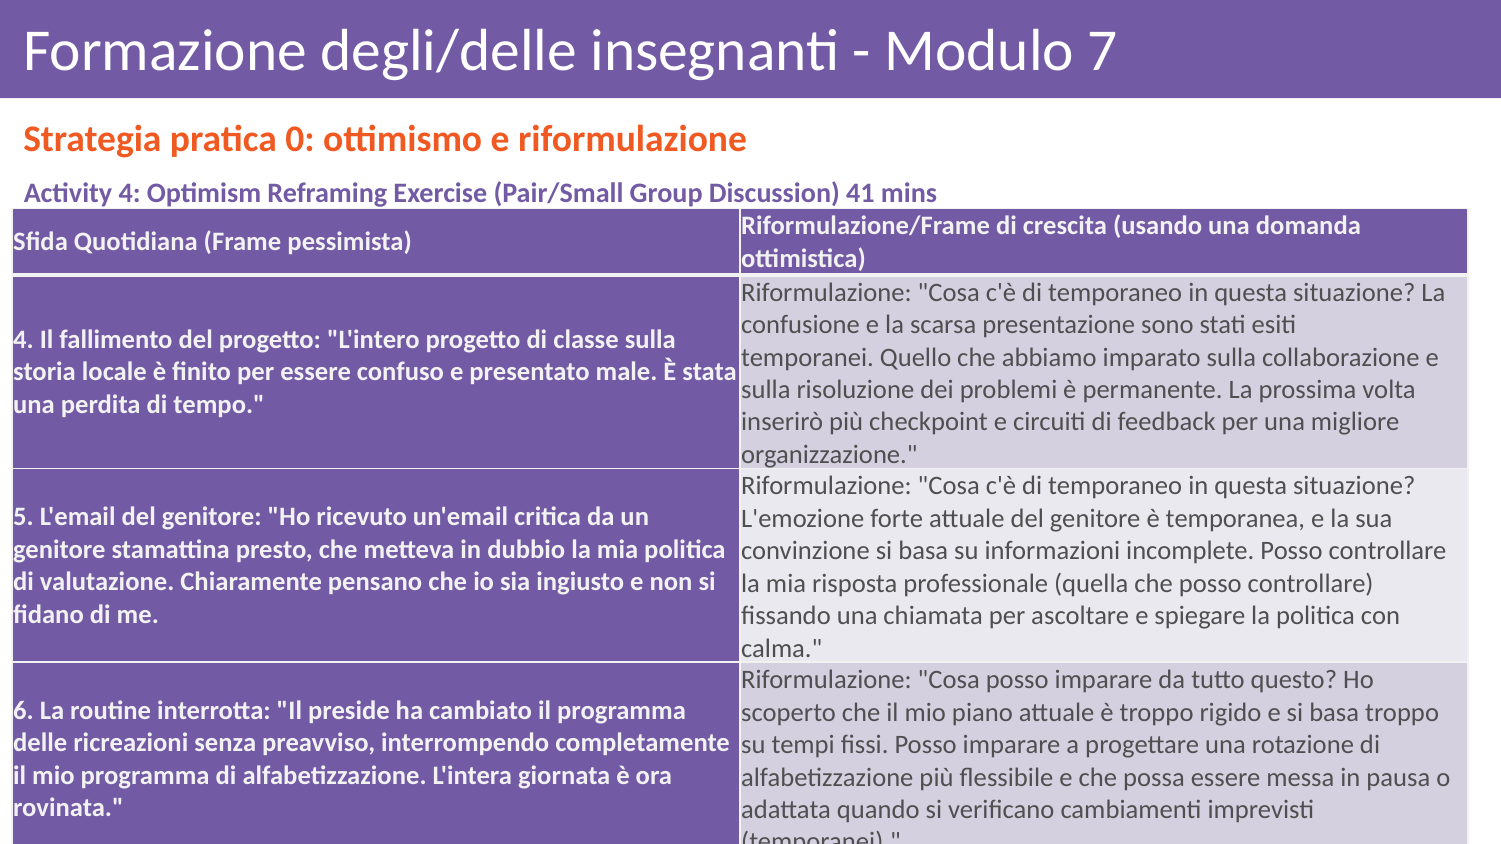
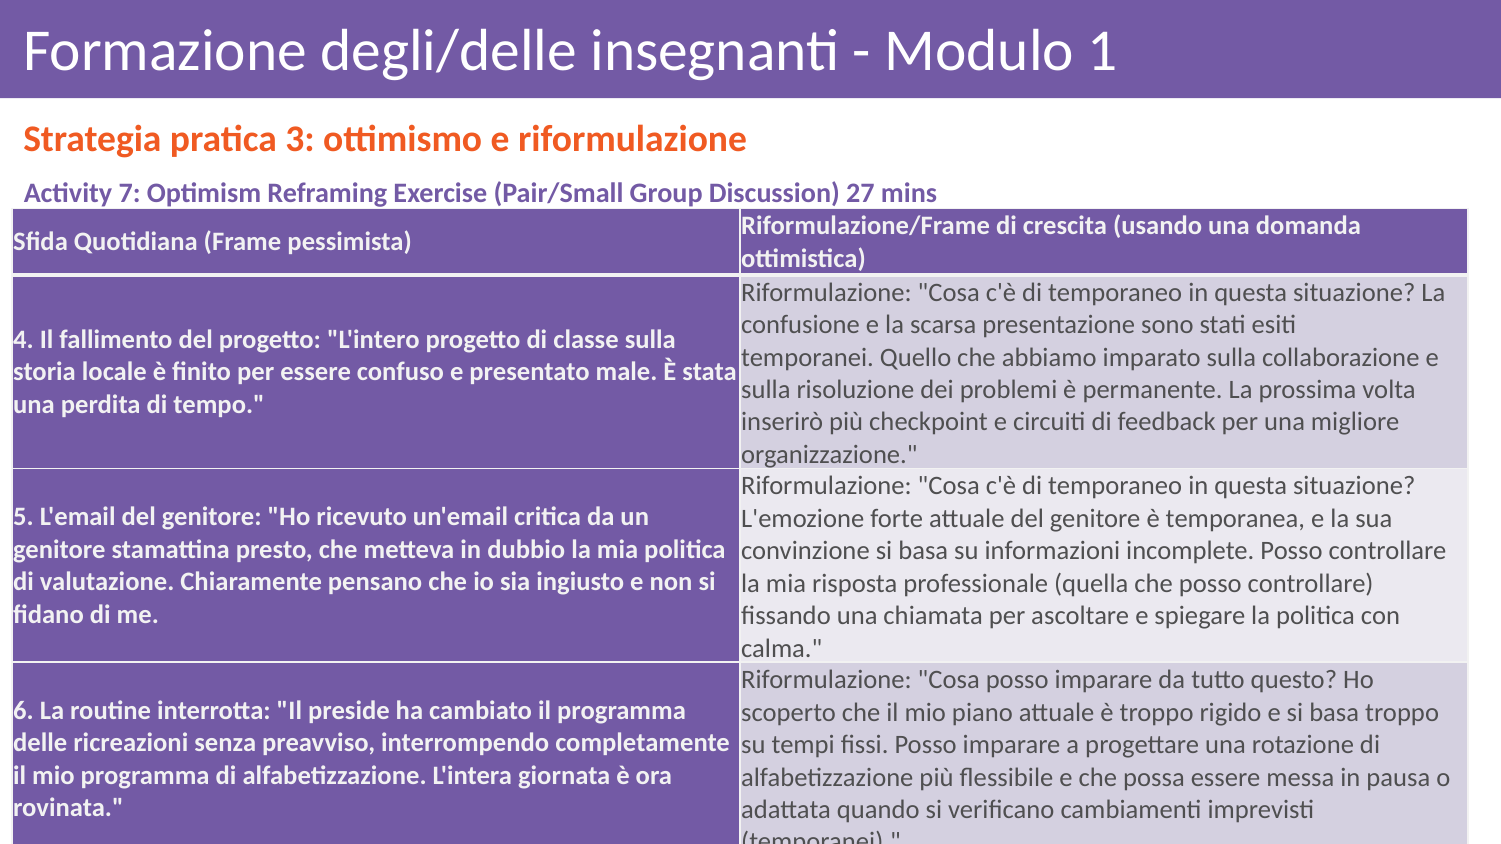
7: 7 -> 1 (1103, 51)
0: 0 -> 3 (300, 139)
Activity 4: 4 -> 7 (130, 193)
41: 41 -> 27 (860, 193)
